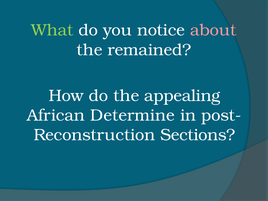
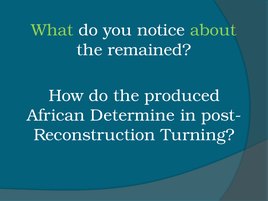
about colour: pink -> light green (213, 30)
appealing: appealing -> produced (182, 96)
Sections: Sections -> Turning (198, 135)
